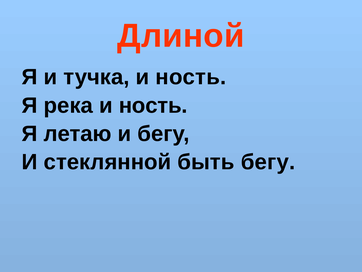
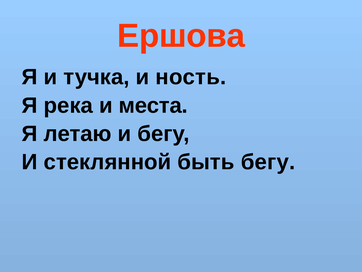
Длиной: Длиной -> Ершова (181, 36)
река и ность: ность -> места (153, 105)
